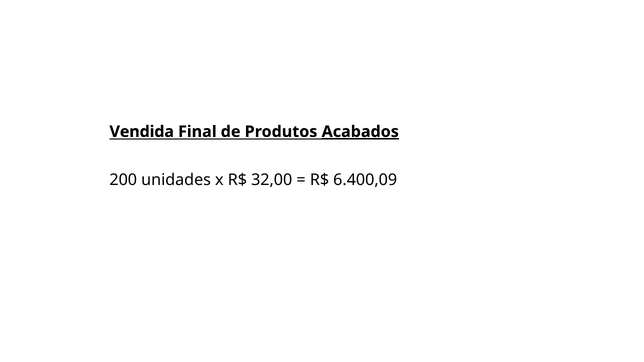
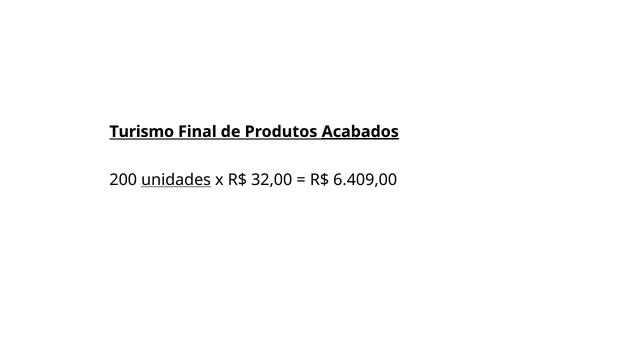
Vendida: Vendida -> Turismo (142, 132)
unidades underline: none -> present (176, 180)
6.400,09: 6.400,09 -> 6.409,00 (365, 180)
